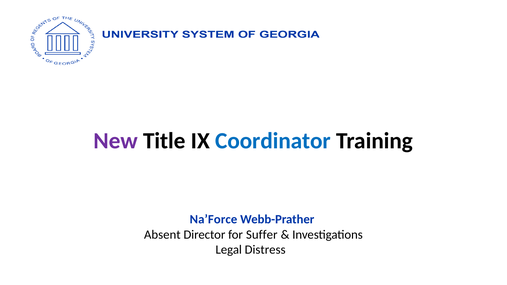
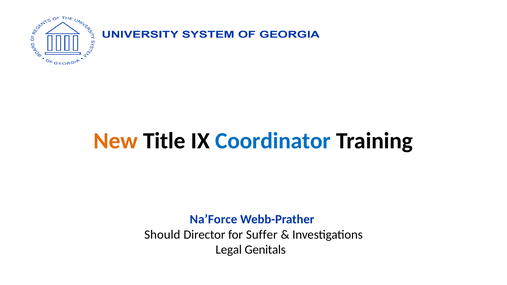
New colour: purple -> orange (116, 141)
Absent: Absent -> Should (162, 235)
Distress: Distress -> Genitals (265, 250)
